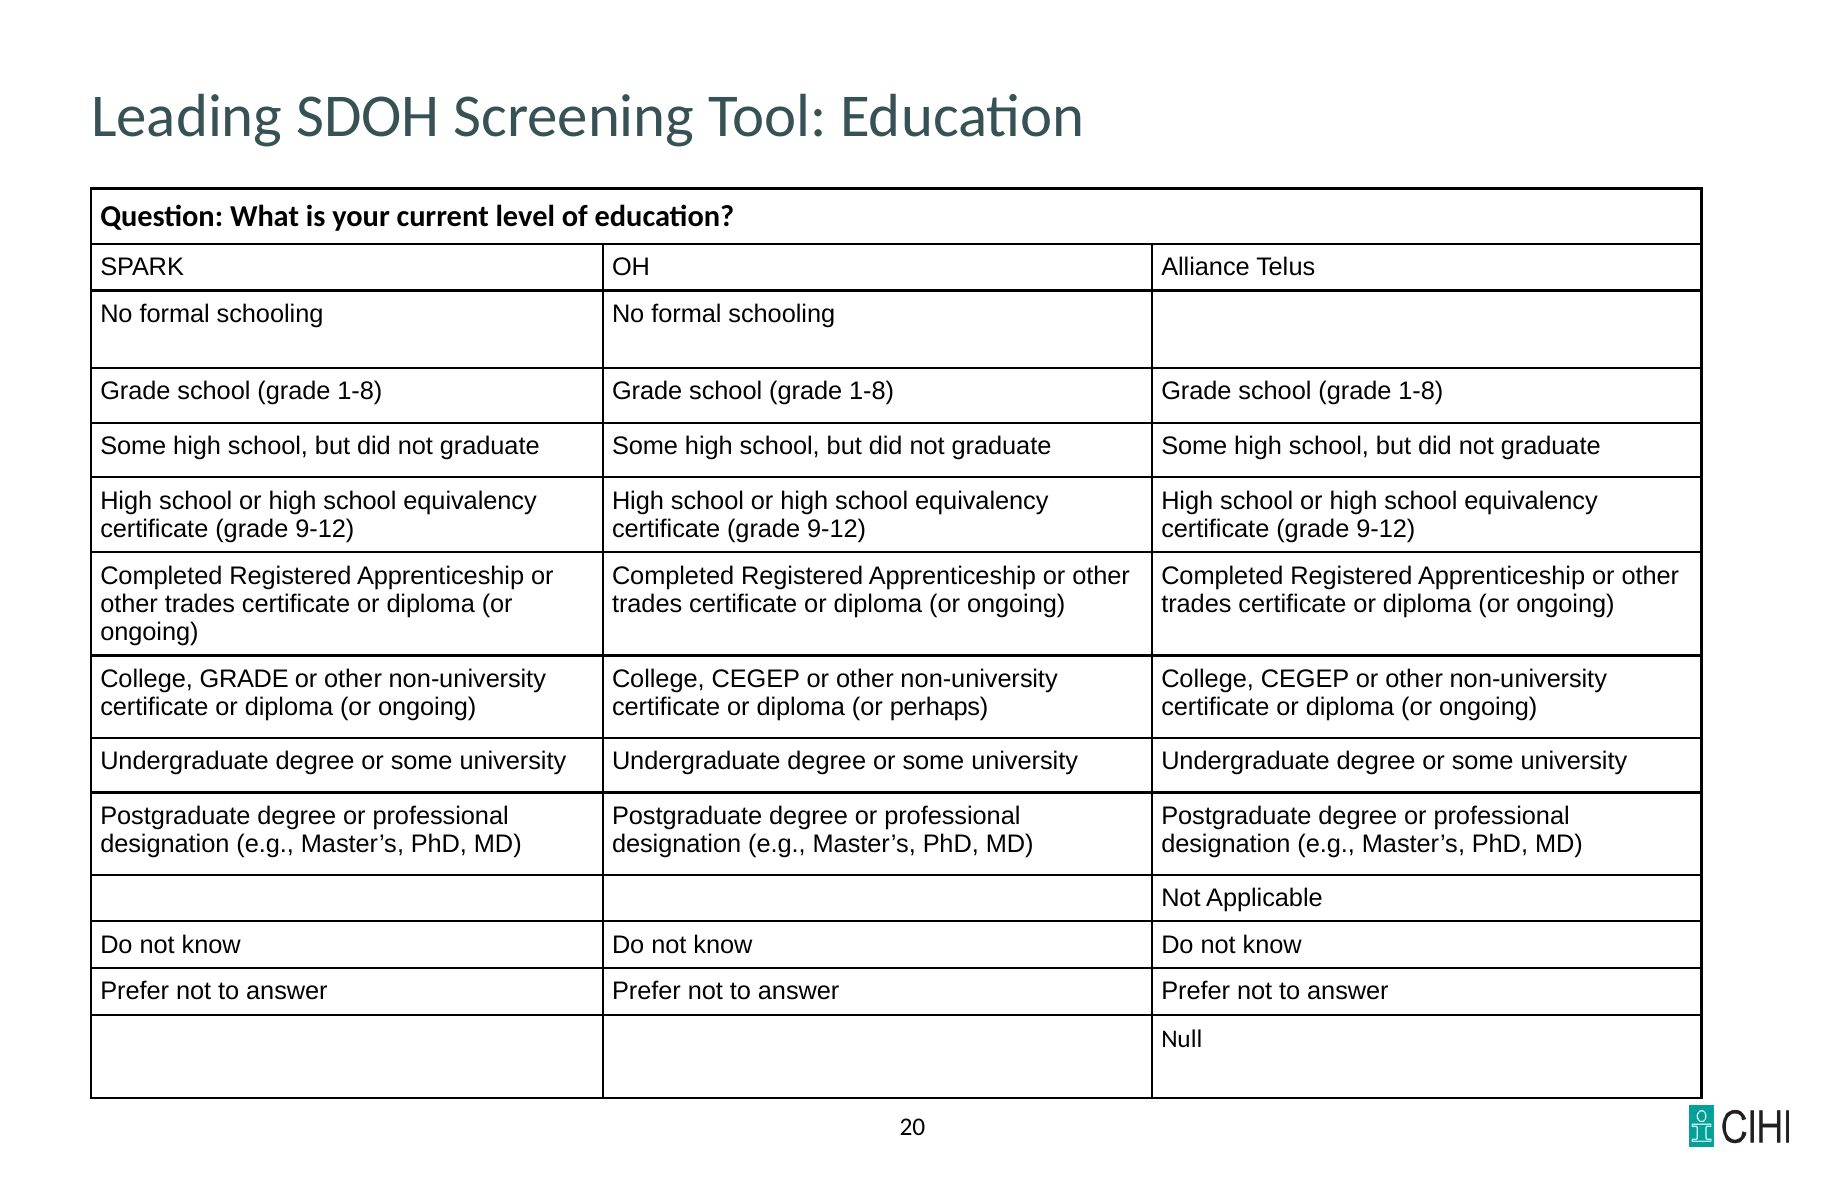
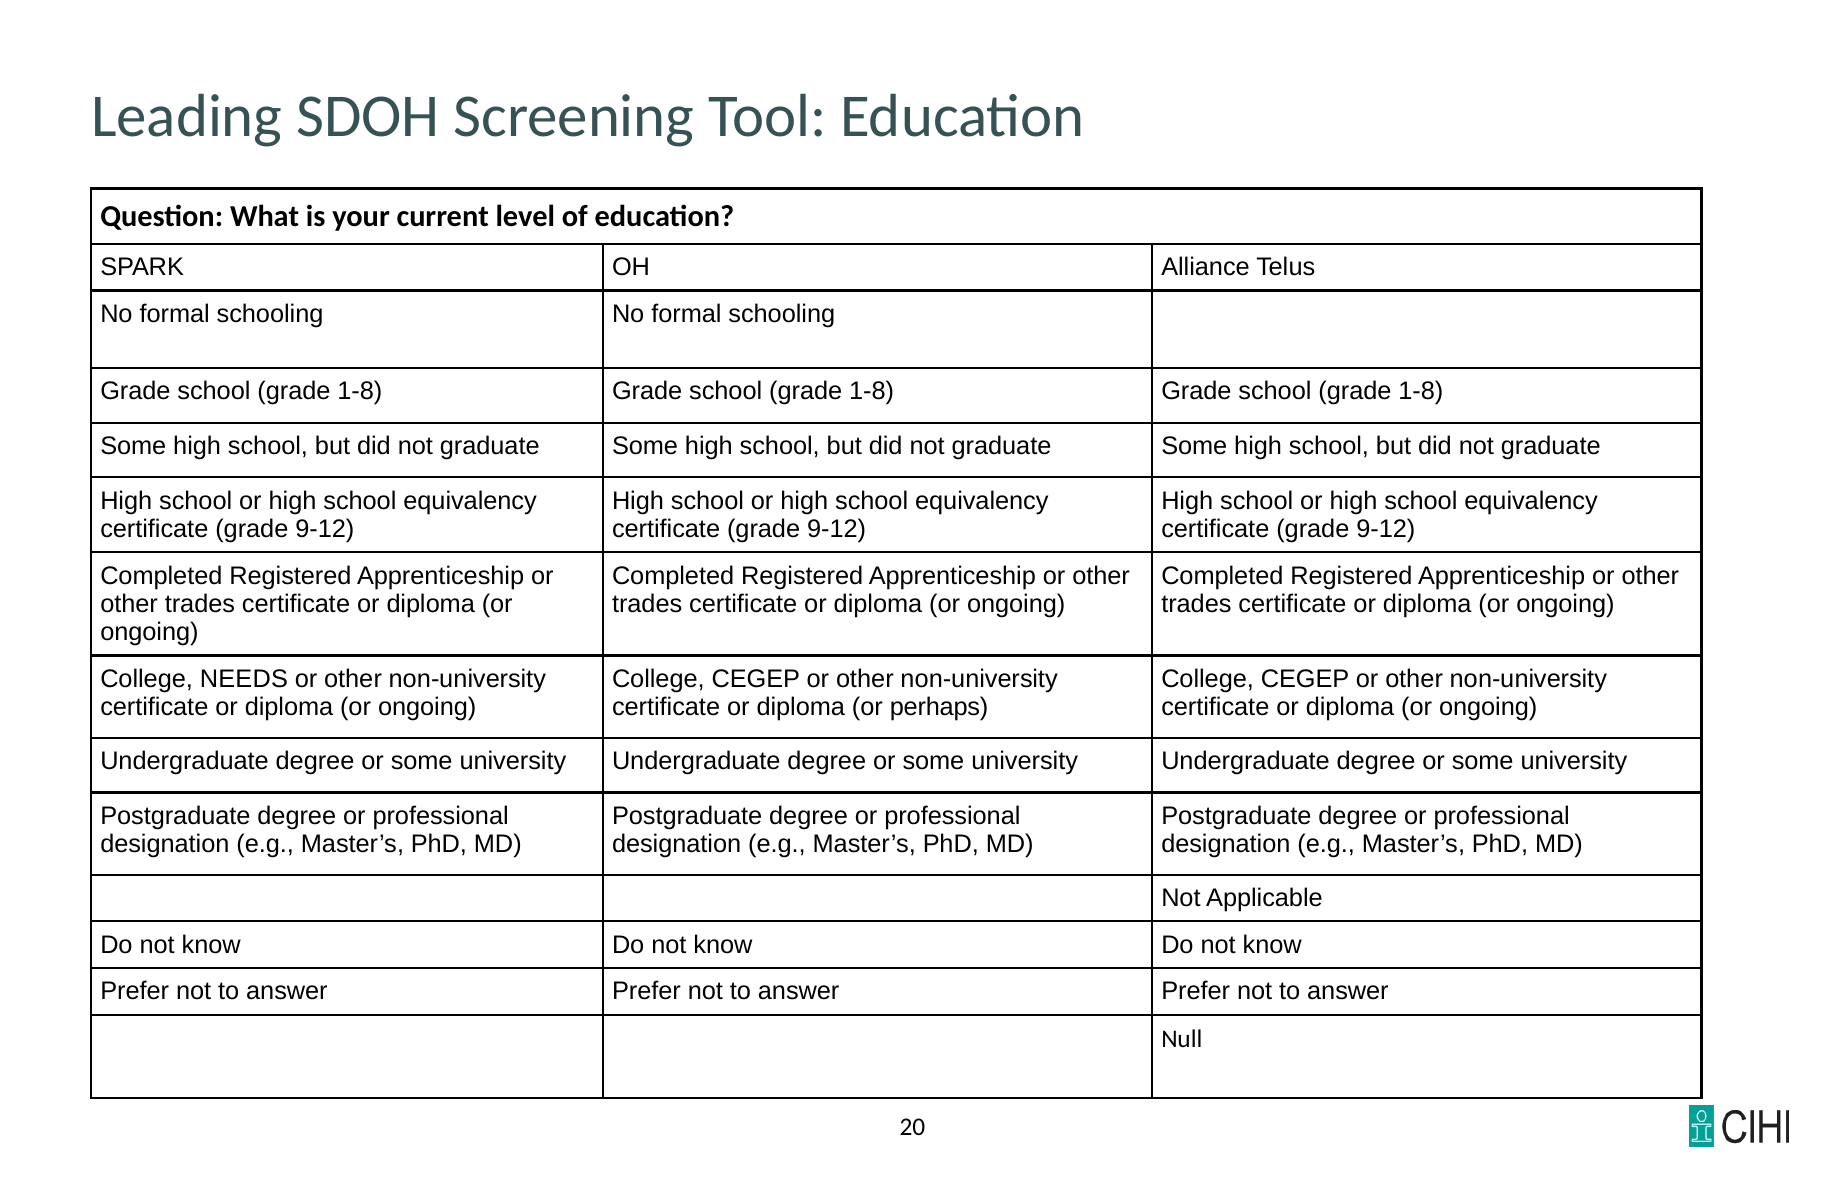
College GRADE: GRADE -> NEEDS (244, 679)
